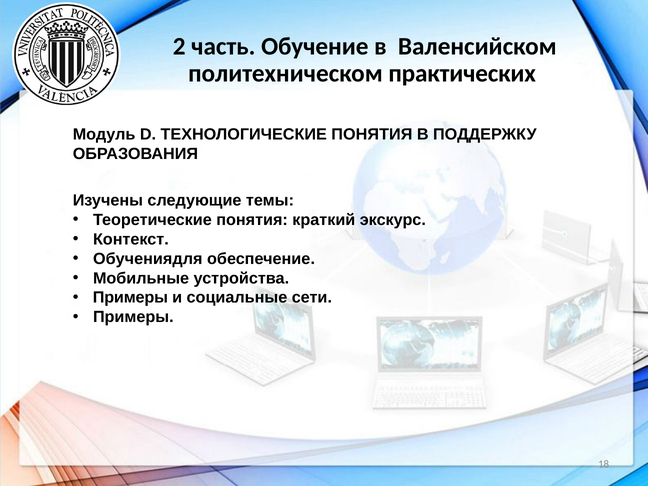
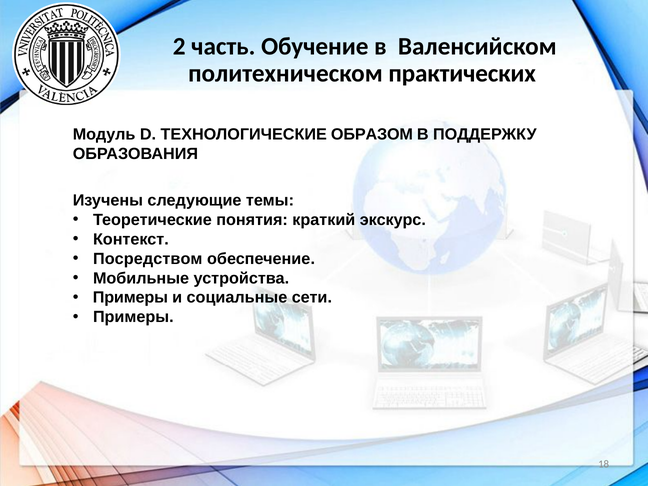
ТЕХНОЛОГИЧЕСКИЕ ПОНЯТИЯ: ПОНЯТИЯ -> ОБРАЗОМ (372, 135)
Обучениядля: Обучениядля -> Посредством (148, 259)
